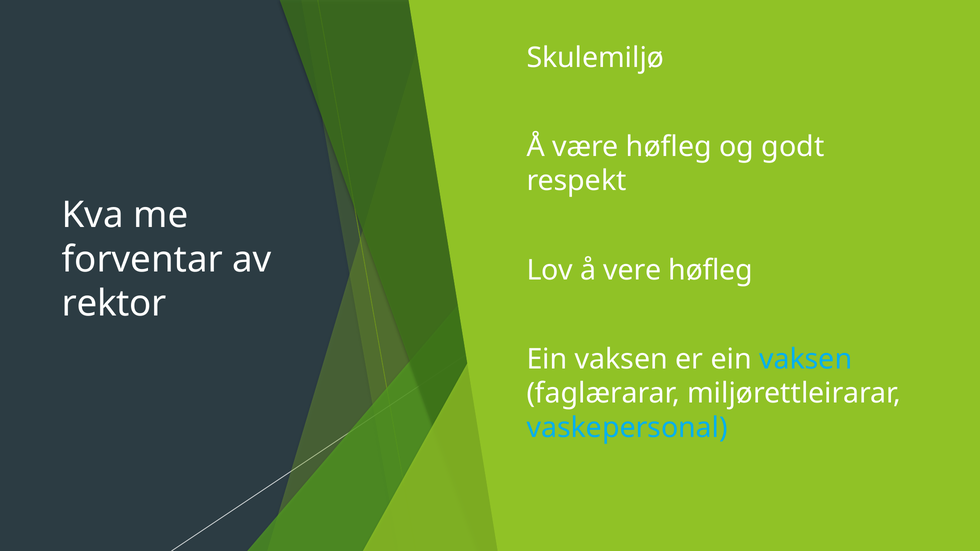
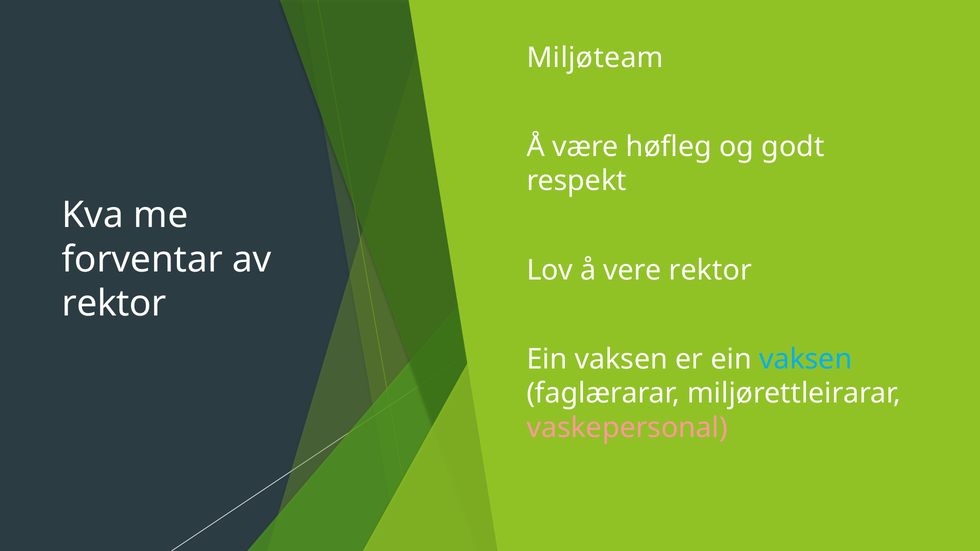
Skulemiljø: Skulemiljø -> Miljøteam (595, 58)
vere høfleg: høfleg -> rektor (710, 270)
vaskepersonal colour: light blue -> pink (627, 428)
